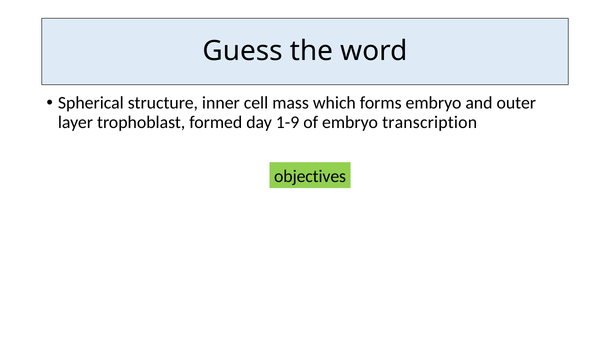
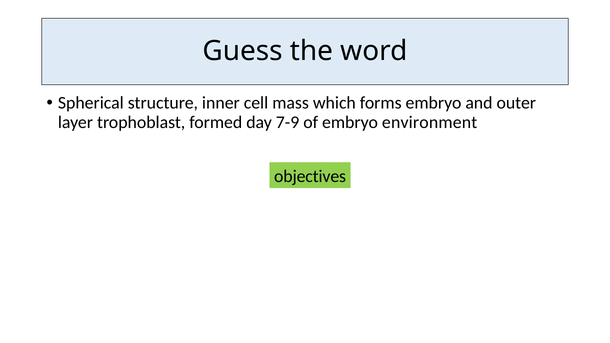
1-9: 1-9 -> 7-9 (288, 122)
transcription: transcription -> environment (430, 122)
